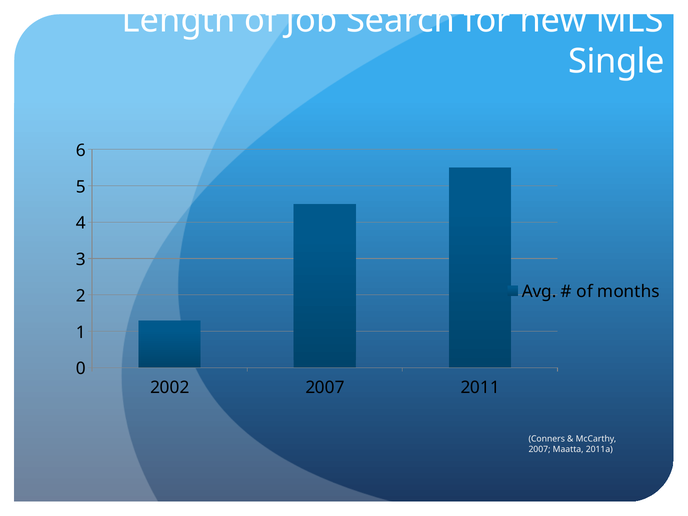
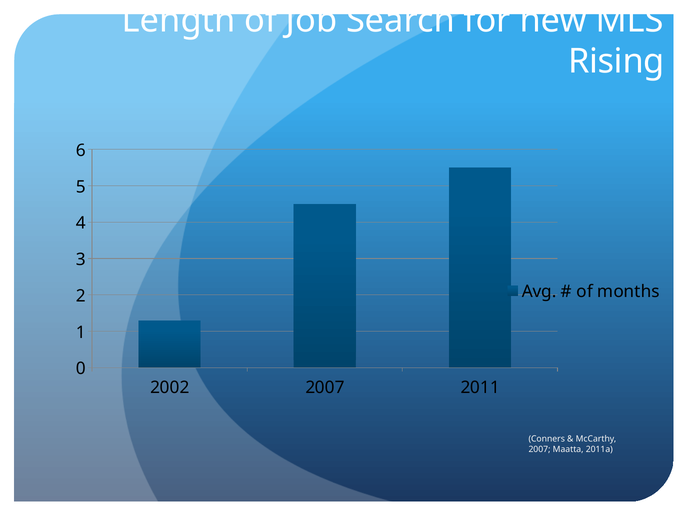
Single: Single -> Rising (616, 62)
